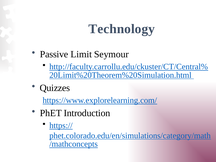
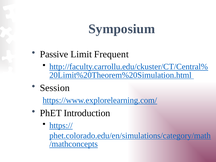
Technology: Technology -> Symposium (122, 29)
Seymour: Seymour -> Frequent (111, 54)
Quizzes: Quizzes -> Session (55, 88)
